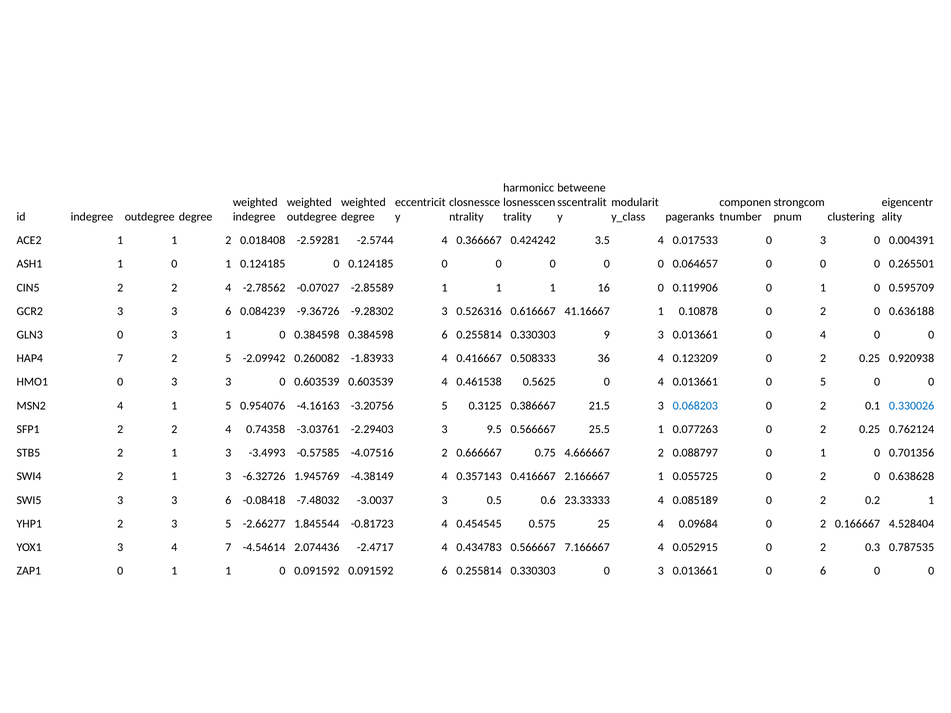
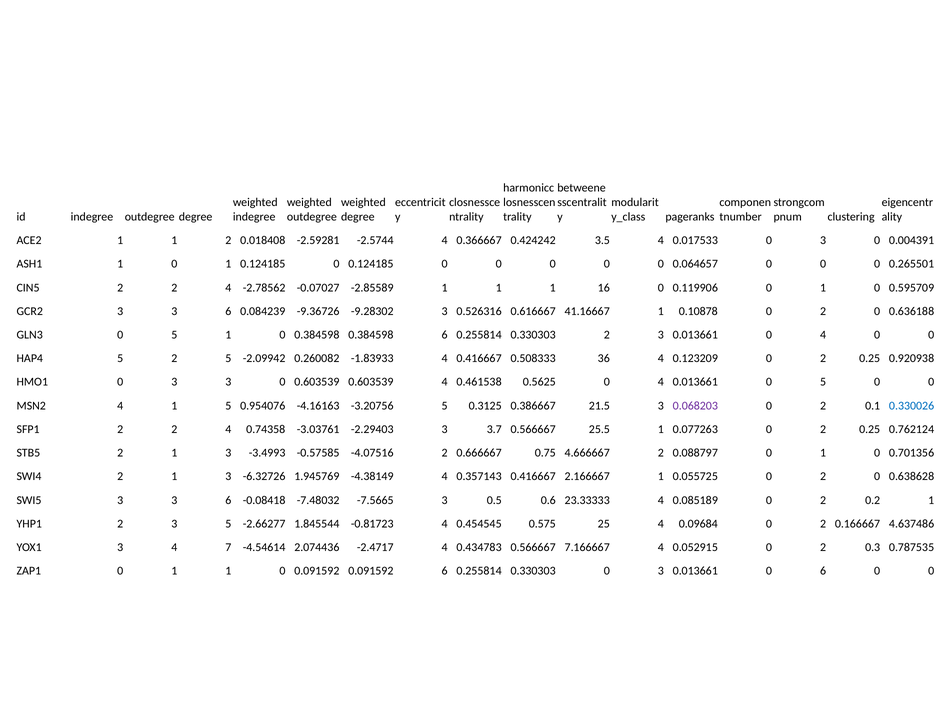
GLN3 0 3: 3 -> 5 (174, 335)
0.330303 9: 9 -> 2 (607, 335)
HAP4 7: 7 -> 5 (120, 359)
0.068203 colour: blue -> purple (695, 406)
9.5: 9.5 -> 3.7 (494, 429)
-3.0037: -3.0037 -> -7.5665 (375, 500)
4.528404: 4.528404 -> 4.637486 (912, 524)
